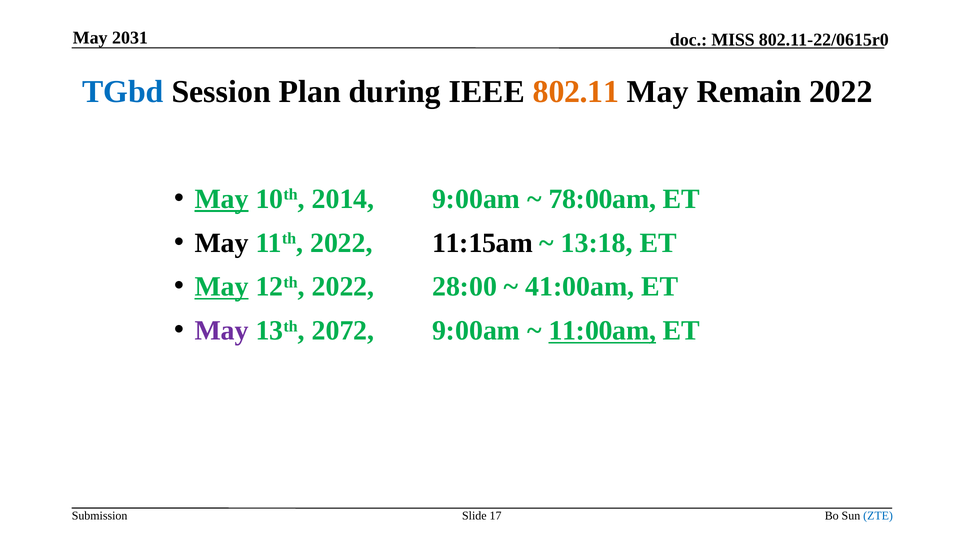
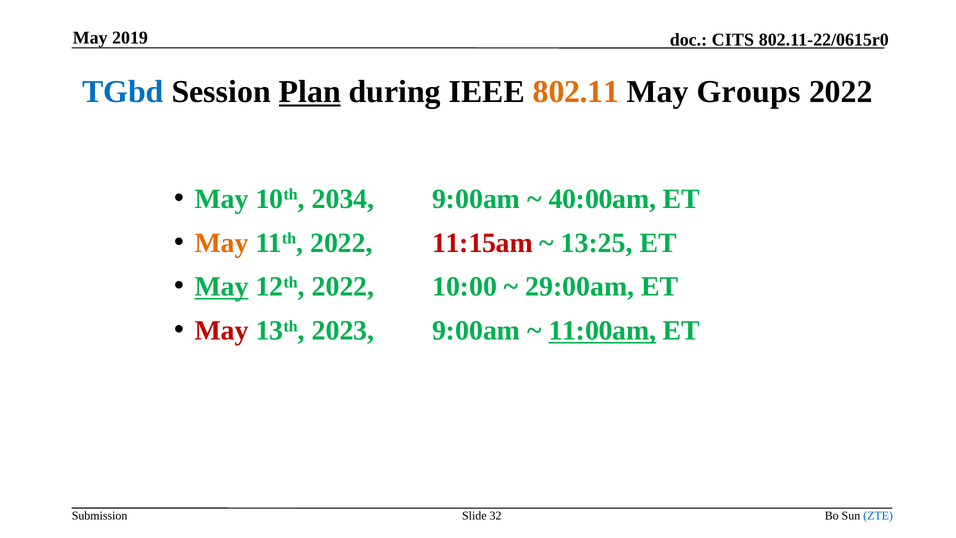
2031: 2031 -> 2019 (130, 38)
MISS: MISS -> CITS (733, 40)
Plan underline: none -> present (310, 92)
Remain: Remain -> Groups (749, 92)
May underline: present -> none (222, 199)
2014: 2014 -> 2034 (343, 199)
78:00am: 78:00am -> 40:00am (602, 199)
May colour: black -> orange (222, 243)
11:15am colour: black -> red (482, 243)
13:18: 13:18 -> 13:25 (597, 243)
28:00: 28:00 -> 10:00 (465, 287)
41:00am: 41:00am -> 29:00am (580, 287)
May colour: purple -> red (222, 330)
2072: 2072 -> 2023 (343, 330)
17: 17 -> 32 (496, 516)
